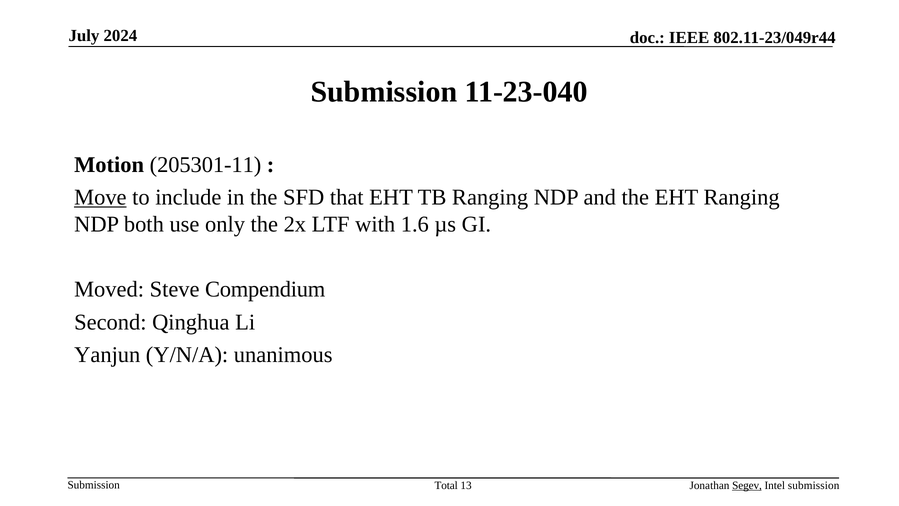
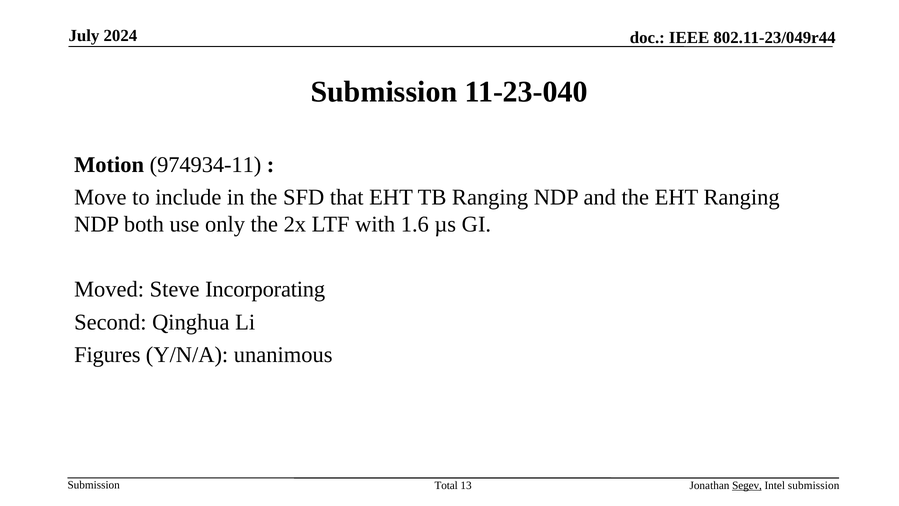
205301-11: 205301-11 -> 974934-11 (206, 165)
Move underline: present -> none (100, 197)
Compendium: Compendium -> Incorporating (265, 289)
Yanjun: Yanjun -> Figures (107, 354)
